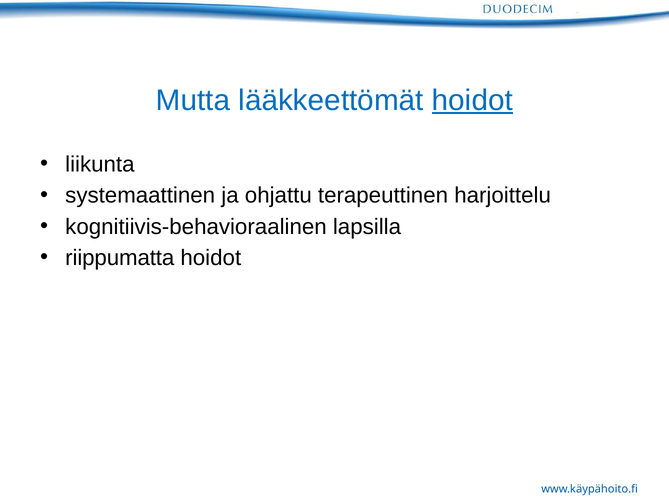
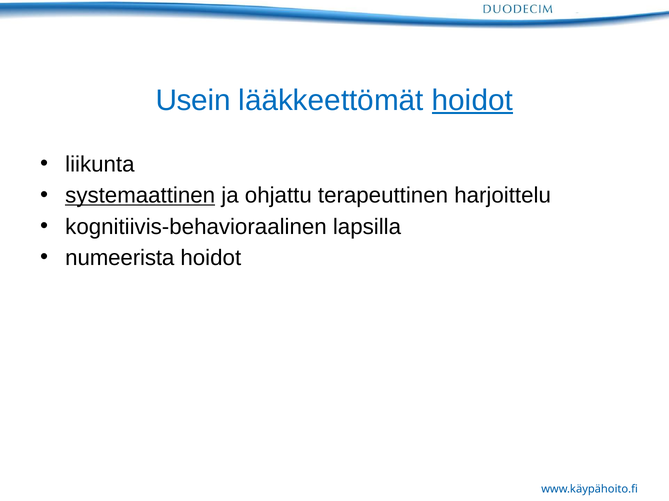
Mutta: Mutta -> Usein (193, 100)
systemaattinen underline: none -> present (140, 196)
riippumatta: riippumatta -> numeerista (120, 258)
